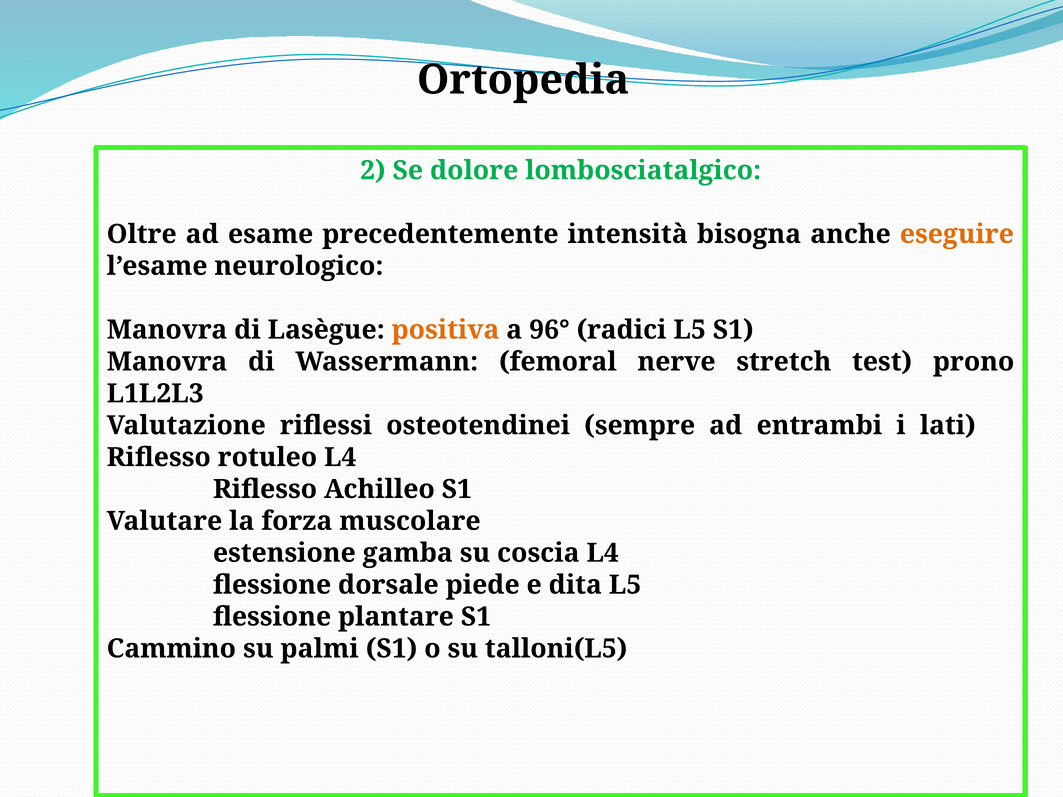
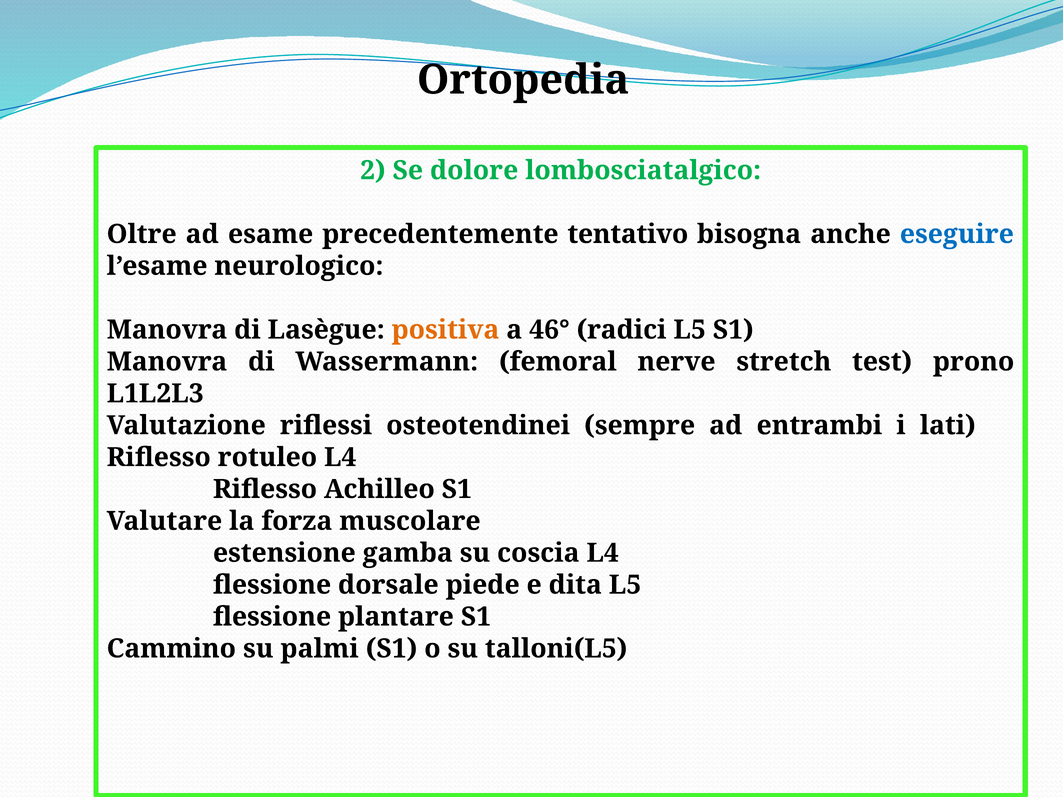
intensità: intensità -> tentativo (628, 234)
eseguire colour: orange -> blue (957, 234)
96°: 96° -> 46° (549, 330)
